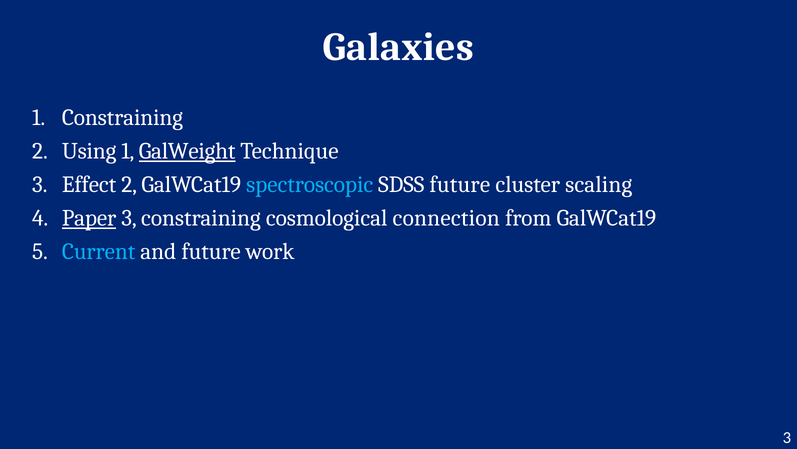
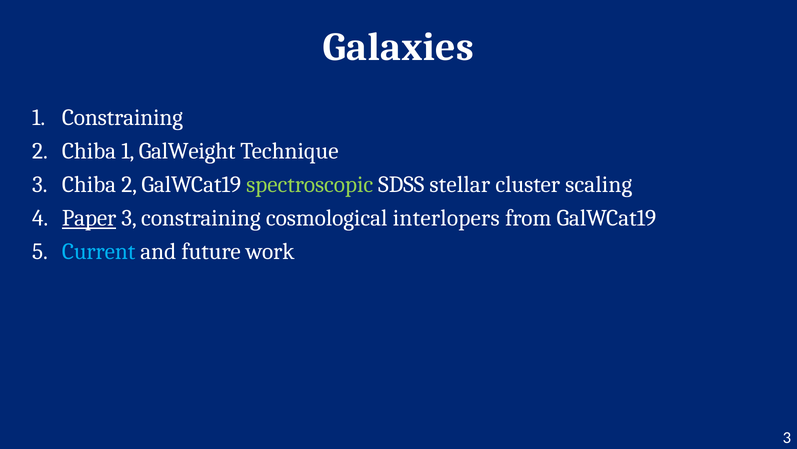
2 Using: Using -> Chiba (89, 151)
GalWeight underline: present -> none (187, 151)
3 Effect: Effect -> Chiba (89, 184)
spectroscopic colour: light blue -> light green (310, 184)
SDSS future: future -> stellar (460, 184)
connection: connection -> interlopers (446, 218)
